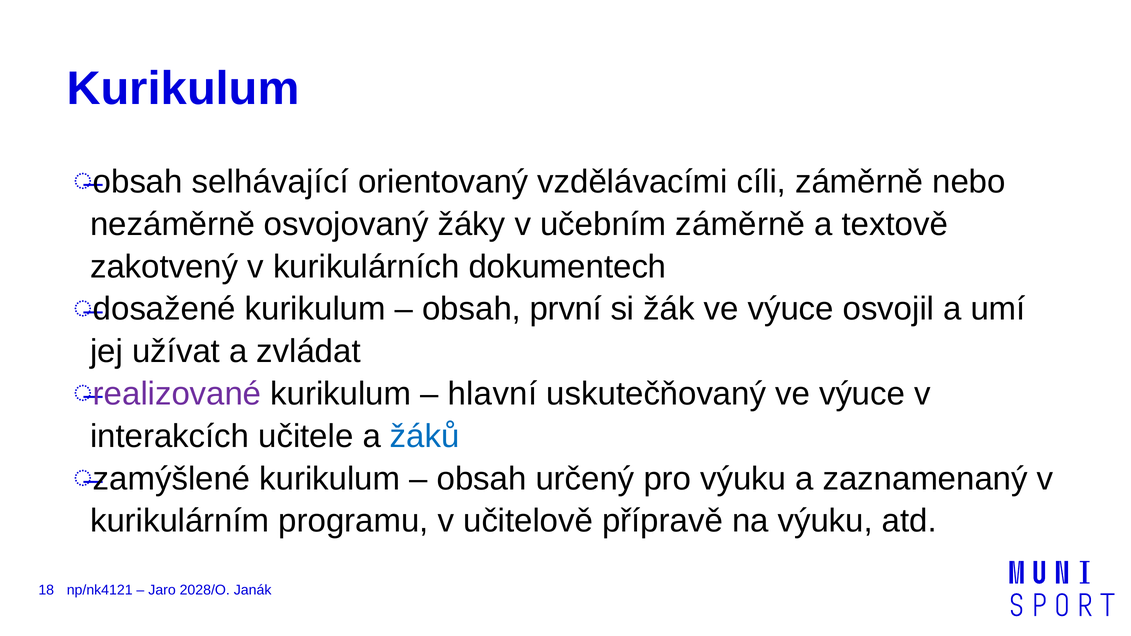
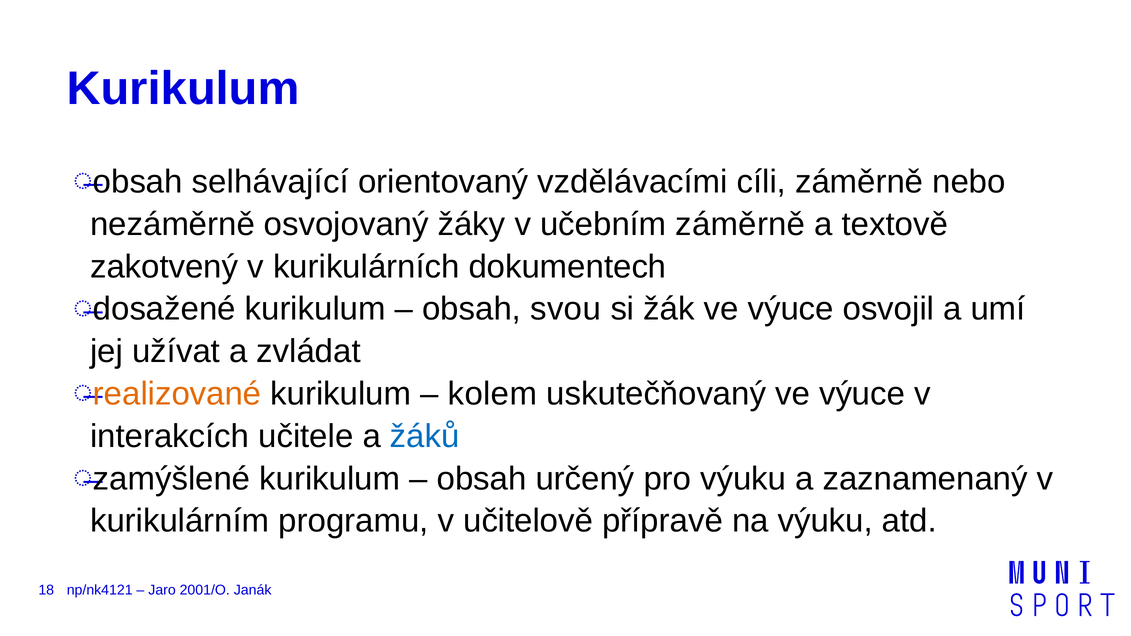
první: první -> svou (566, 309)
realizované colour: purple -> orange (177, 394)
hlavní: hlavní -> kolem (492, 394)
2028/O: 2028/O -> 2001/O (205, 590)
